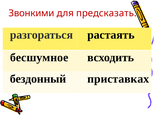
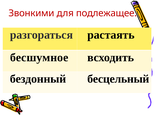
предсказать: предсказать -> подлежащее (106, 13)
приставках: приставках -> бесцельный (118, 79)
